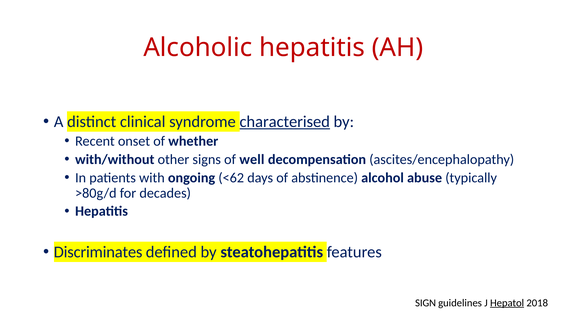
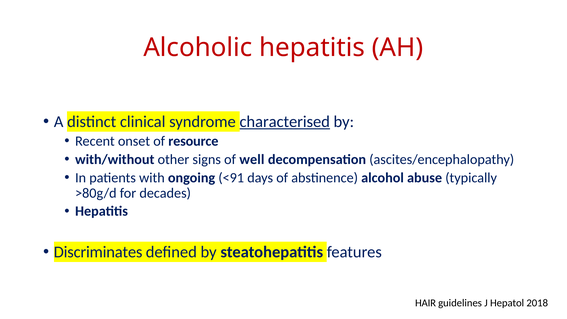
whether: whether -> resource (193, 141)
<62: <62 -> <91 (231, 178)
SIGN: SIGN -> HAIR (426, 303)
Hepatol underline: present -> none (507, 303)
